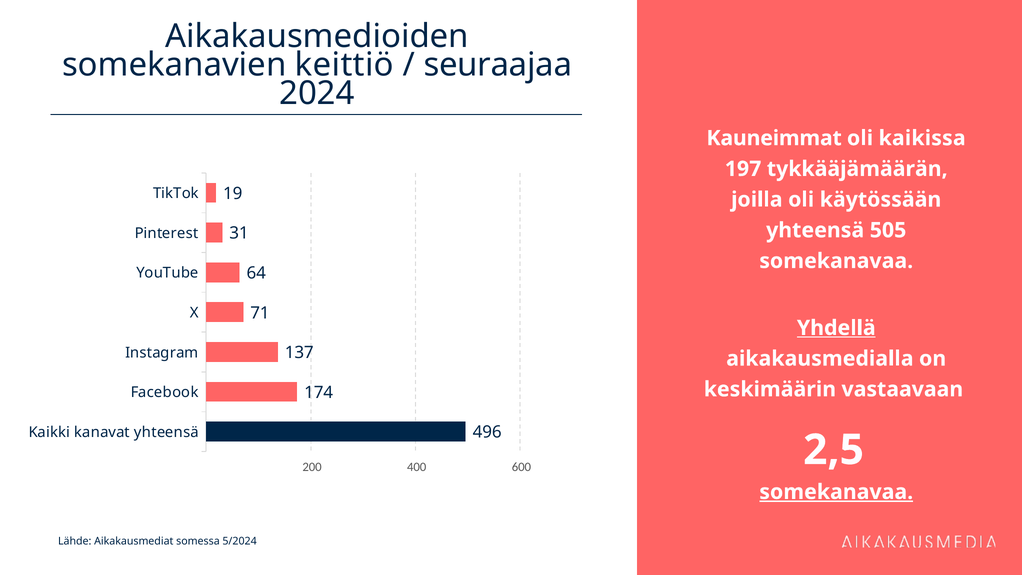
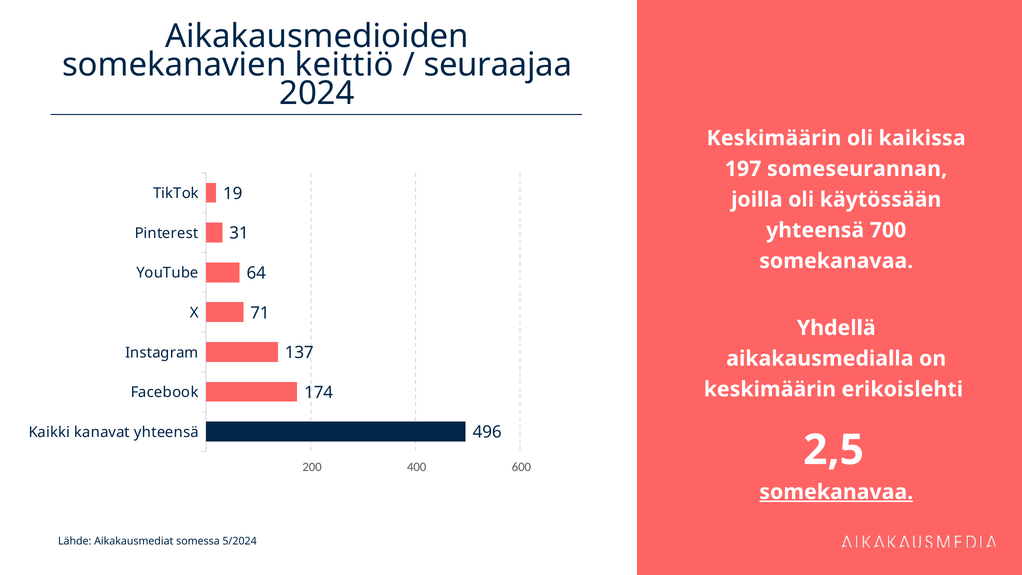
Kauneimmat: Kauneimmat -> Keskimäärin (774, 138)
tykkääjämäärän: tykkääjämäärän -> someseurannan (857, 169)
505: 505 -> 700 (888, 230)
Yhdellä underline: present -> none (836, 328)
vastaavaan: vastaavaan -> erikoislehti (902, 389)
